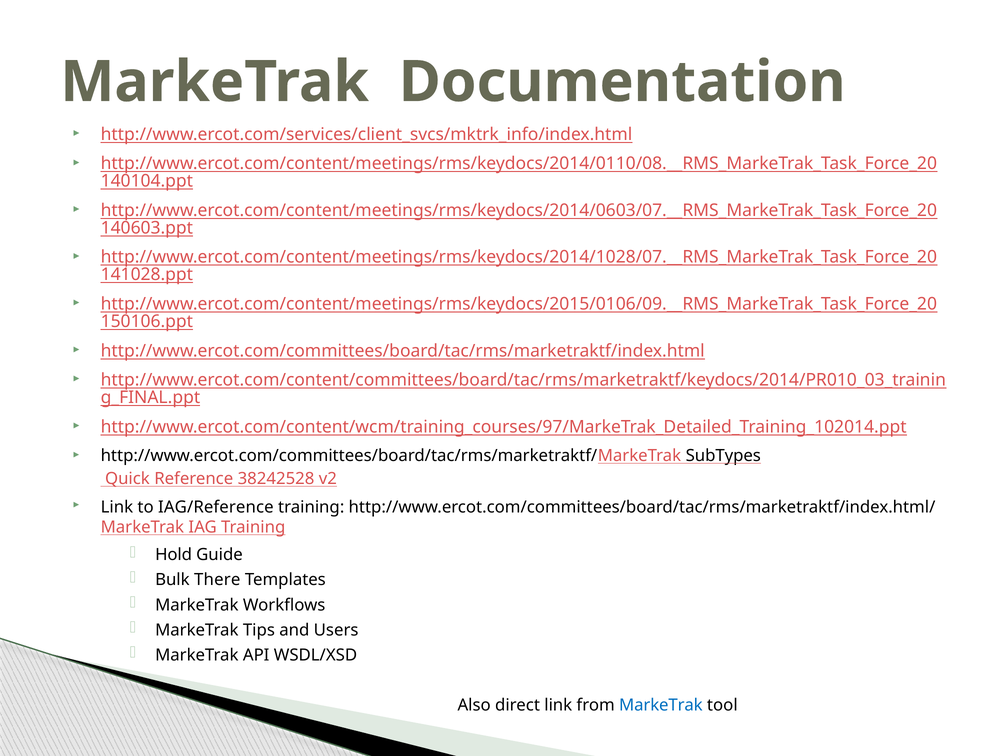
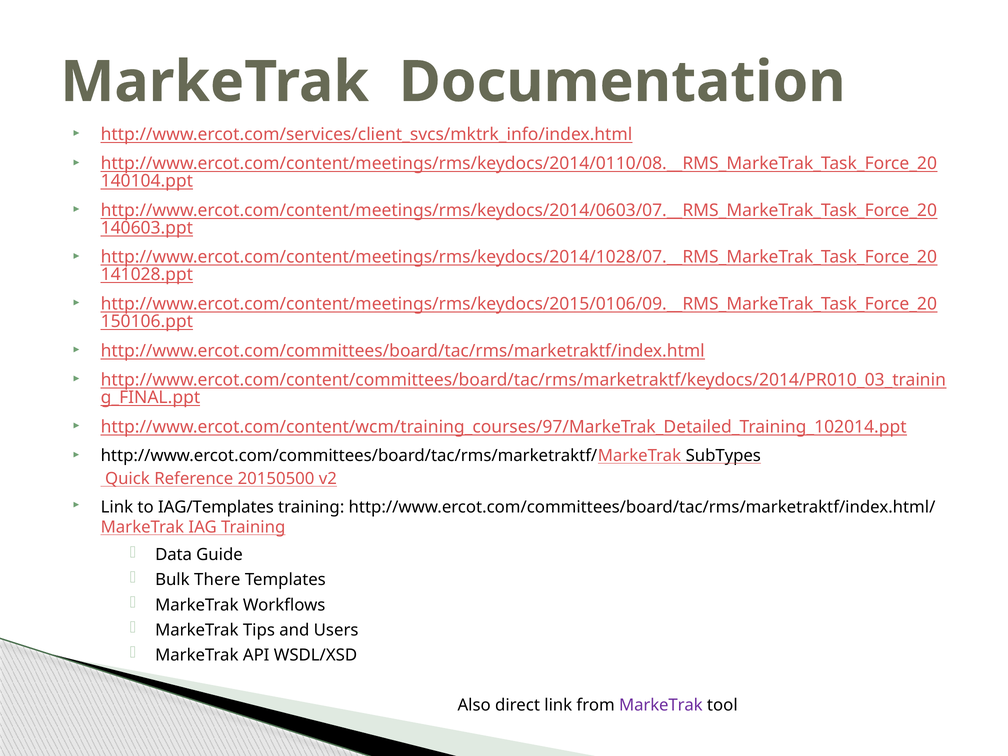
38242528: 38242528 -> 20150500 (276, 479)
IAG/Reference: IAG/Reference -> IAG/Templates (216, 507)
Hold: Hold -> Data (174, 555)
MarkeTrak colour: blue -> purple (661, 705)
